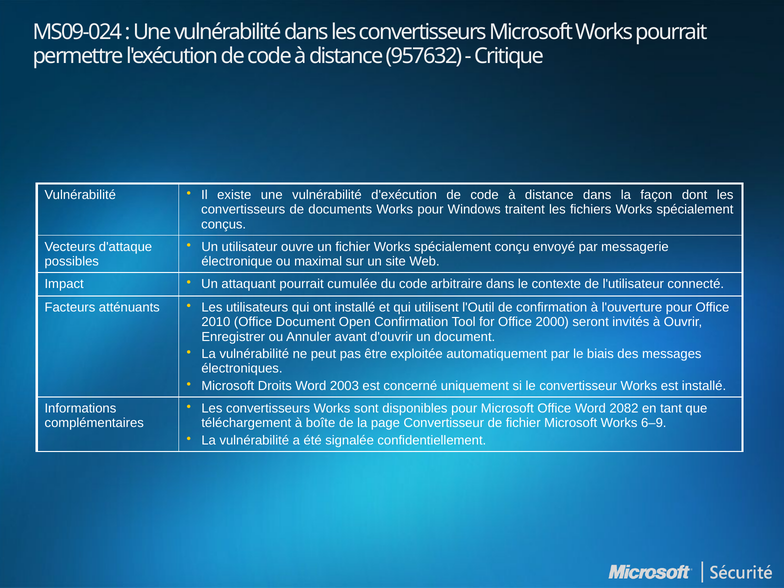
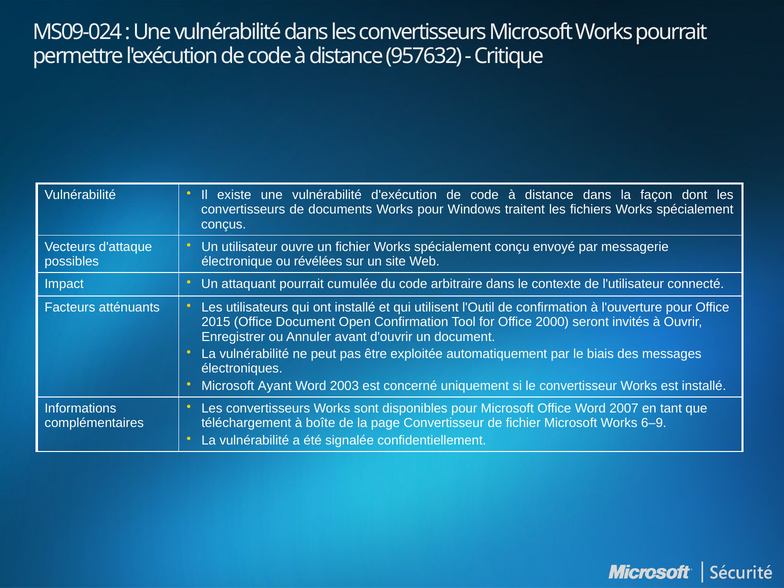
maximal: maximal -> révélées (318, 261)
2010: 2010 -> 2015 (216, 322)
Droits: Droits -> Ayant (275, 386)
2082: 2082 -> 2007 (624, 408)
